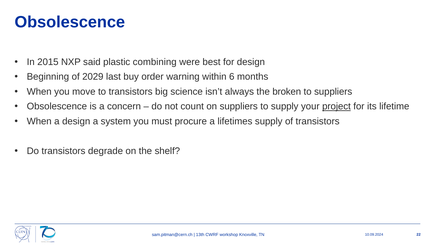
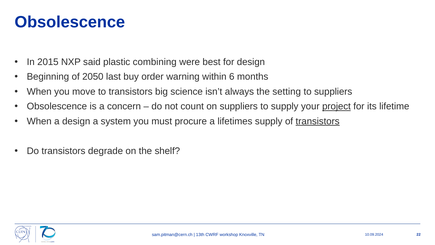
2029: 2029 -> 2050 (93, 77)
broken: broken -> setting (287, 92)
transistors underline: none -> present (318, 121)
